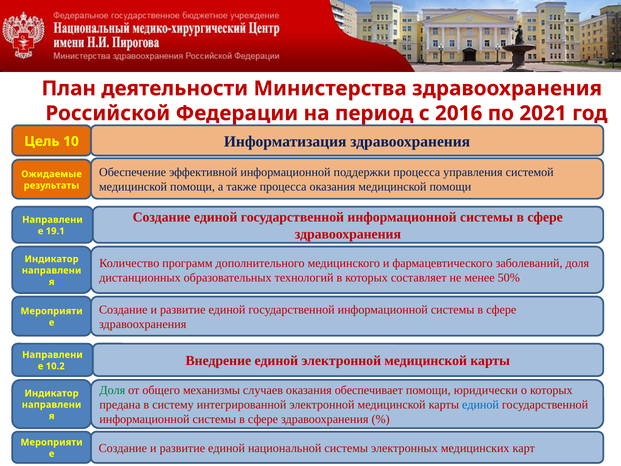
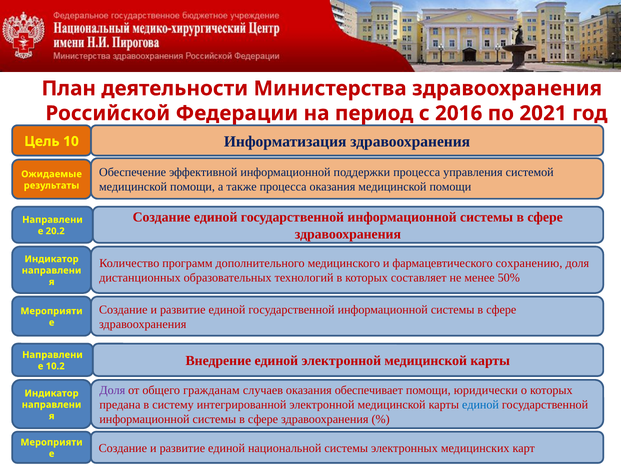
19.1: 19.1 -> 20.2 (55, 231)
заболеваний: заболеваний -> сохранению (529, 263)
Доля colour: green -> purple (112, 390)
механизмы: механизмы -> гражданам (211, 390)
